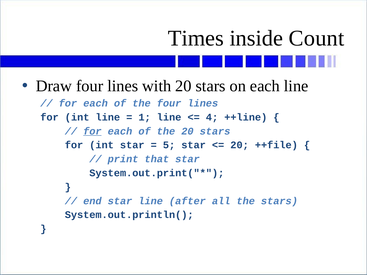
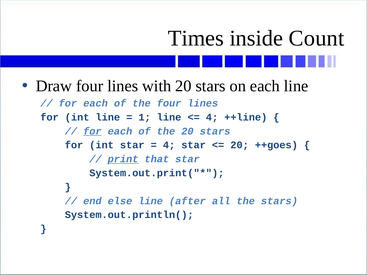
5: 5 -> 4 (169, 145)
++file: ++file -> ++goes (276, 145)
print underline: none -> present (123, 159)
end star: star -> else (120, 201)
